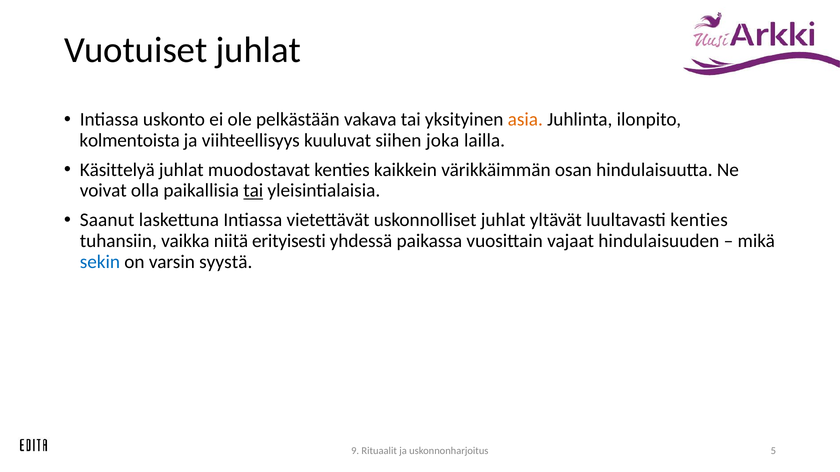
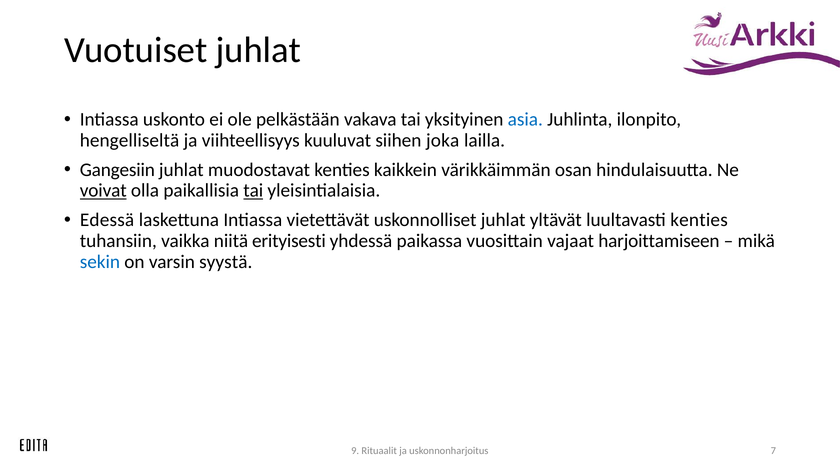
asia colour: orange -> blue (525, 120)
kolmentoista: kolmentoista -> hengelliseltä (130, 141)
Käsittelyä: Käsittelyä -> Gangesiin (117, 170)
voivat underline: none -> present (103, 191)
Saanut: Saanut -> Edessä (107, 220)
hindulaisuuden: hindulaisuuden -> harjoittamiseen (659, 241)
5: 5 -> 7 (773, 451)
